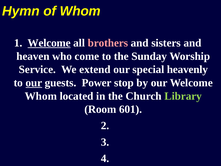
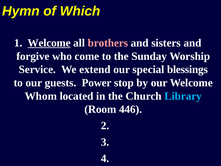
of Whom: Whom -> Which (80, 11)
heaven: heaven -> forgive (33, 56)
heavenly: heavenly -> blessings (187, 69)
our underline: present -> none (34, 83)
Library colour: light green -> light blue (183, 96)
601: 601 -> 446 (131, 109)
